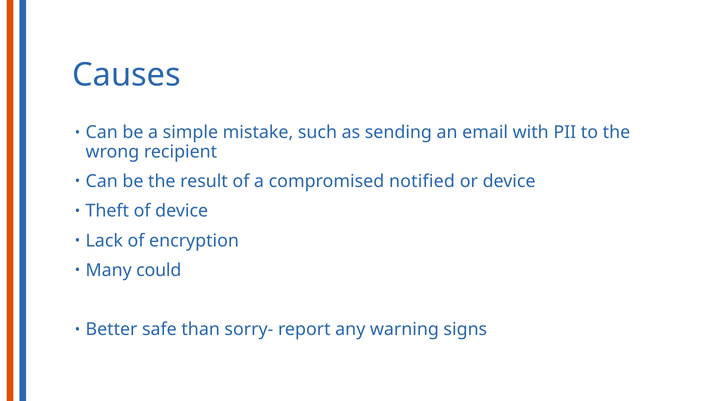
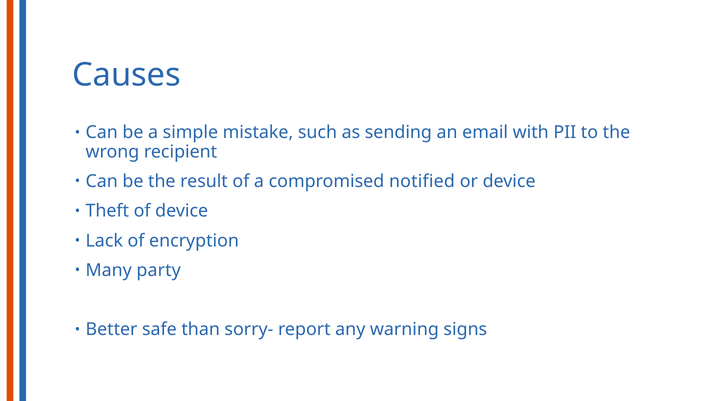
could: could -> party (159, 270)
